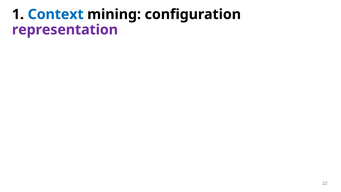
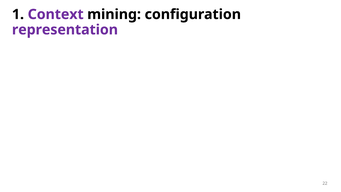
Context colour: blue -> purple (56, 14)
